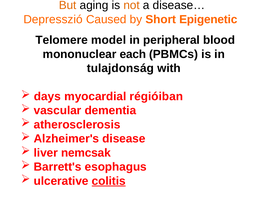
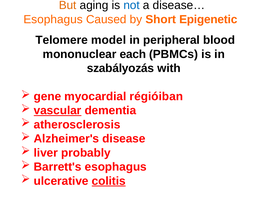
not colour: orange -> blue (132, 5)
Depresszió: Depresszió -> Esophagus (53, 19)
tulajdonság: tulajdonság -> szabályozás (120, 68)
days: days -> gene (47, 96)
vascular underline: none -> present (58, 111)
nemcsak: nemcsak -> probably (86, 153)
